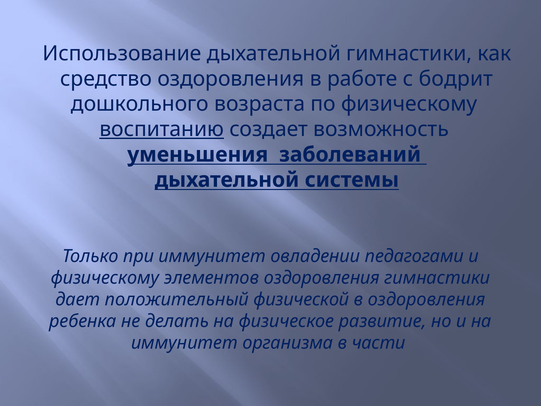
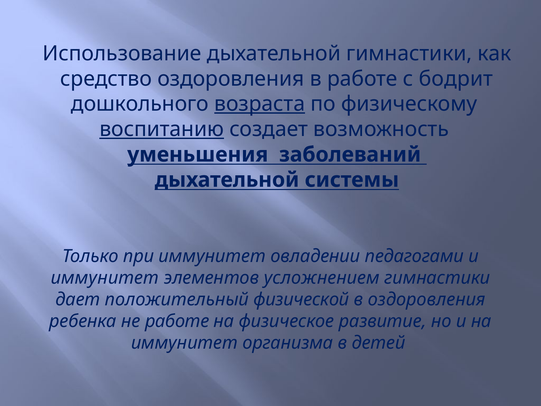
возраста underline: none -> present (260, 104)
физическому: физическому -> иммунитет (105, 278)
элементов оздоровления: оздоровления -> усложнением (322, 278)
не делать: делать -> работе (177, 321)
части: части -> детей (379, 343)
